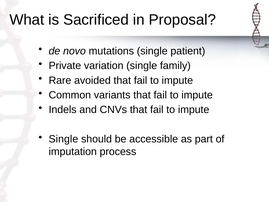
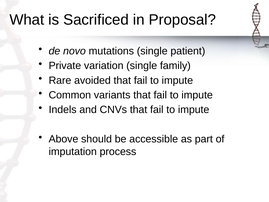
Single: Single -> Above (63, 139)
